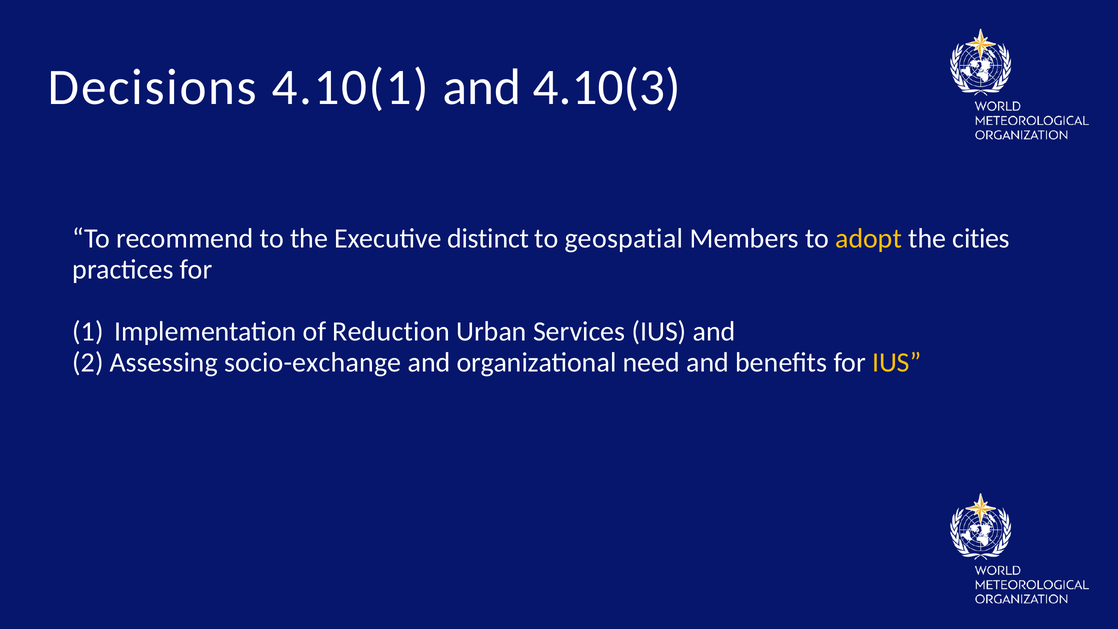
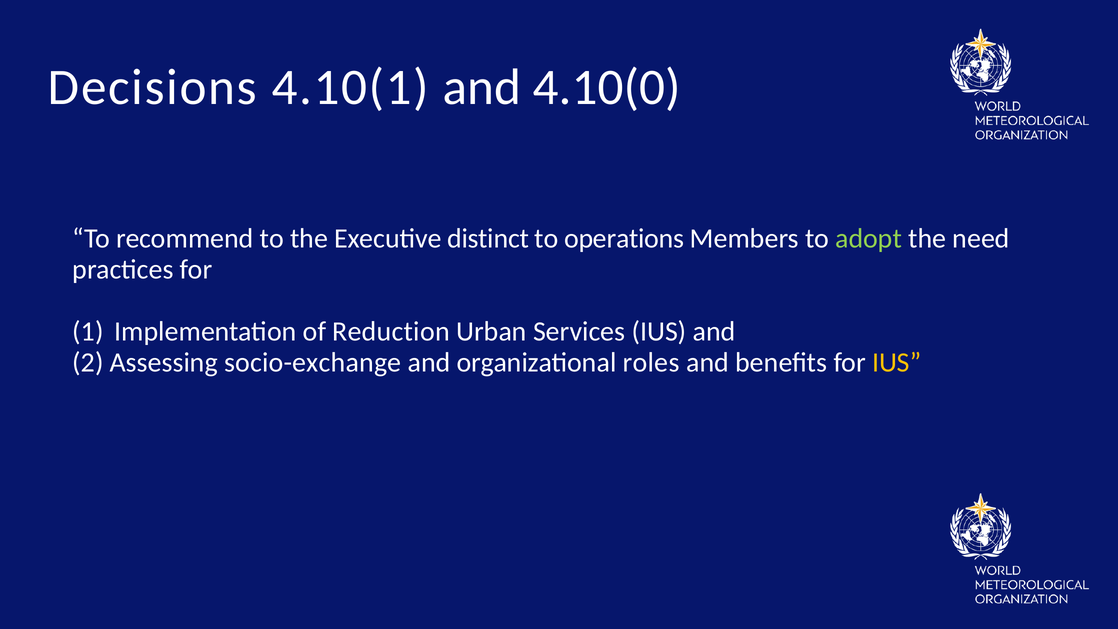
4.10(3: 4.10(3 -> 4.10(0 (607, 88)
geospatial: geospatial -> operations (624, 239)
adopt colour: yellow -> light green (869, 239)
cities: cities -> need (981, 239)
need: need -> roles (651, 362)
